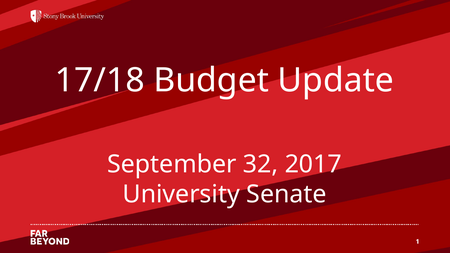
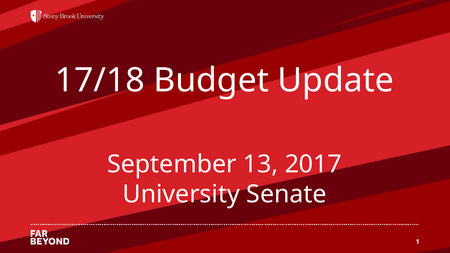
32: 32 -> 13 (261, 164)
